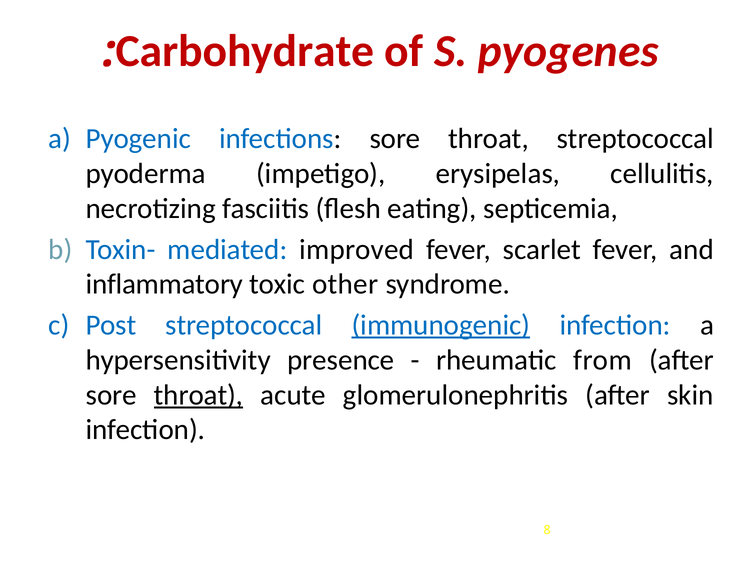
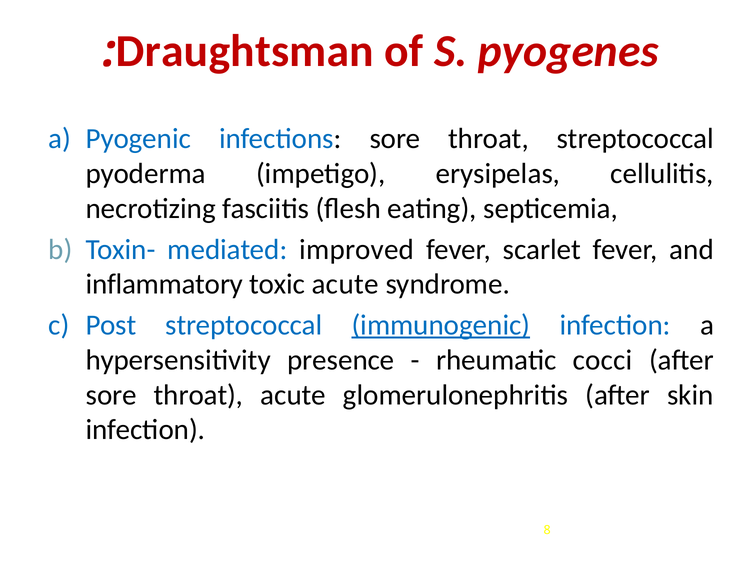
Carbohydrate: Carbohydrate -> Draughtsman (245, 51)
toxic other: other -> acute (345, 284)
from: from -> cocci (603, 360)
throat underline: present -> none (199, 395)
